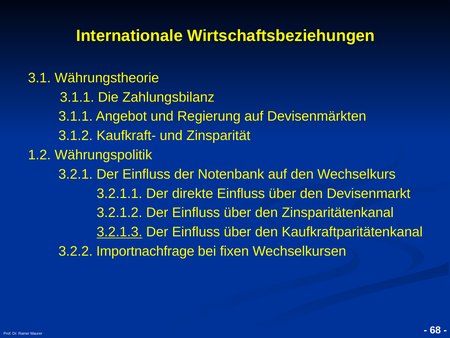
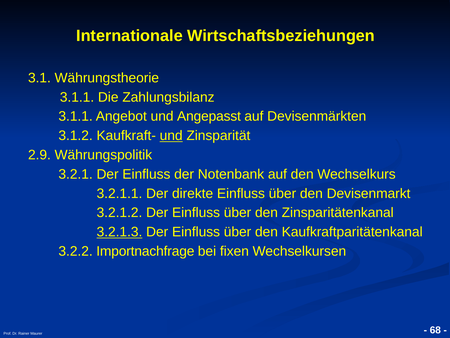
Regierung: Regierung -> Angepasst (209, 116)
und underline: none -> present (171, 136)
1.2: 1.2 -> 2.9 (39, 155)
